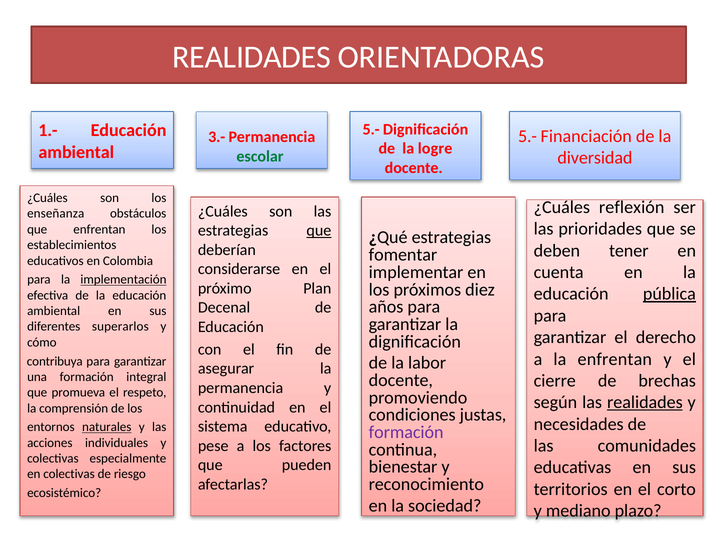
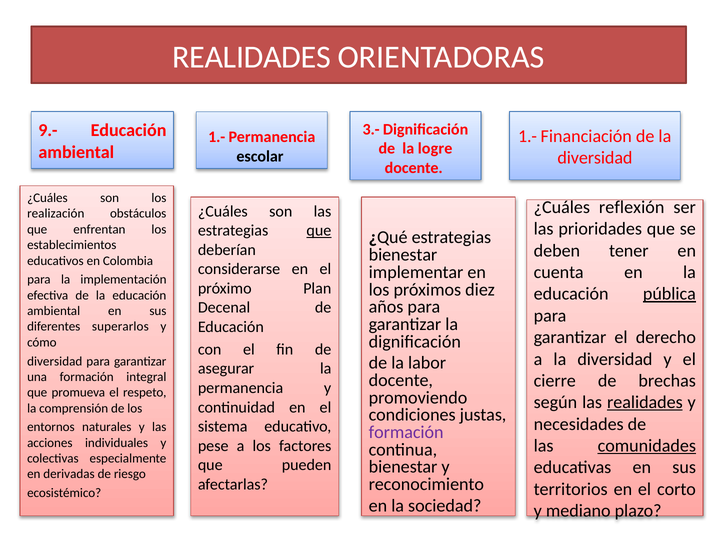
5.-: 5.- -> 3.- (371, 129)
1.-: 1.- -> 9.- (48, 131)
5.-: 5.- -> 1.- (528, 136)
3.-: 3.- -> 1.- (217, 137)
escolar colour: green -> black (260, 156)
enseñanza: enseñanza -> realización (56, 214)
fomentar: fomentar -> bienestar (403, 255)
implementación underline: present -> none (123, 280)
a la enfrentan: enfrentan -> diversidad (615, 359)
contribuya: contribuya -> diversidad (55, 361)
naturales underline: present -> none (107, 427)
comunidades underline: none -> present (647, 446)
en colectivas: colectivas -> derivadas (69, 474)
